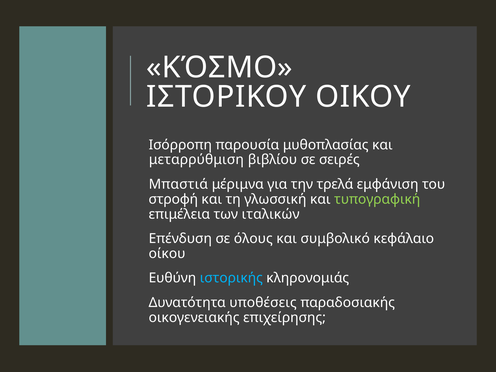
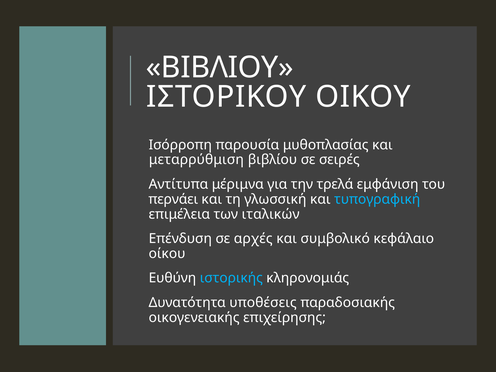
ΚΌΣΜΟ: ΚΌΣΜΟ -> ΒΙΒΛΙΟΥ (220, 68)
Μπαστιά: Μπαστιά -> Αντίτυπα (178, 184)
στροφή: στροφή -> περνάει (173, 199)
τυπογραφική colour: light green -> light blue (377, 199)
όλους: όλους -> αρχές (253, 239)
